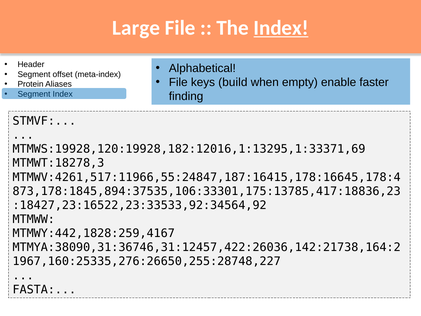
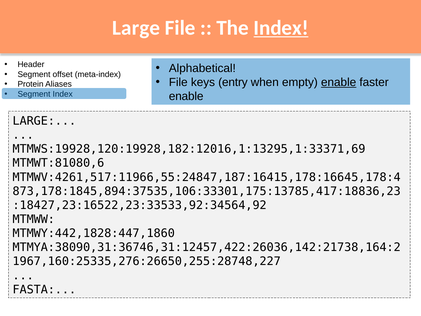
build: build -> entry (233, 82)
enable underline: none -> present (339, 82)
finding: finding -> enable (186, 96)
STMVF: STMVF -> LARGE (44, 121)
MTMWT:18278,3: MTMWT:18278,3 -> MTMWT:81080,6 (58, 163)
MTMWY:442,1828:259,4167: MTMWY:442,1828:259,4167 -> MTMWY:442,1828:447,1860 (94, 233)
